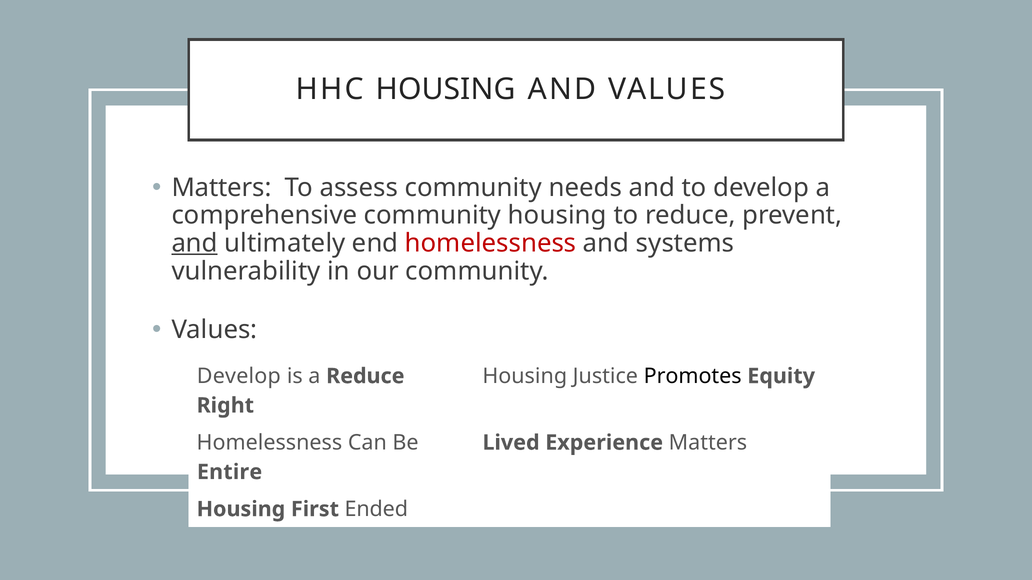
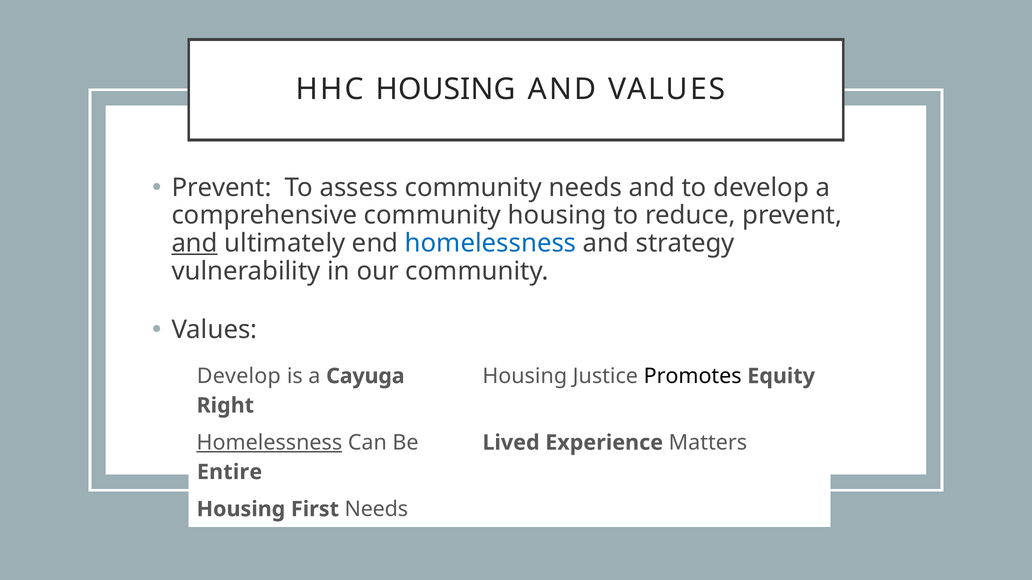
Matters: Matters -> Prevent (221, 188)
homelessness colour: red -> blue (491, 243)
systems: systems -> strategy (685, 243)
a Reduce: Reduce -> Cayuga (365, 376)
Homelessness underline: none -> present (269, 443)
First Ended: Ended -> Needs (376, 510)
